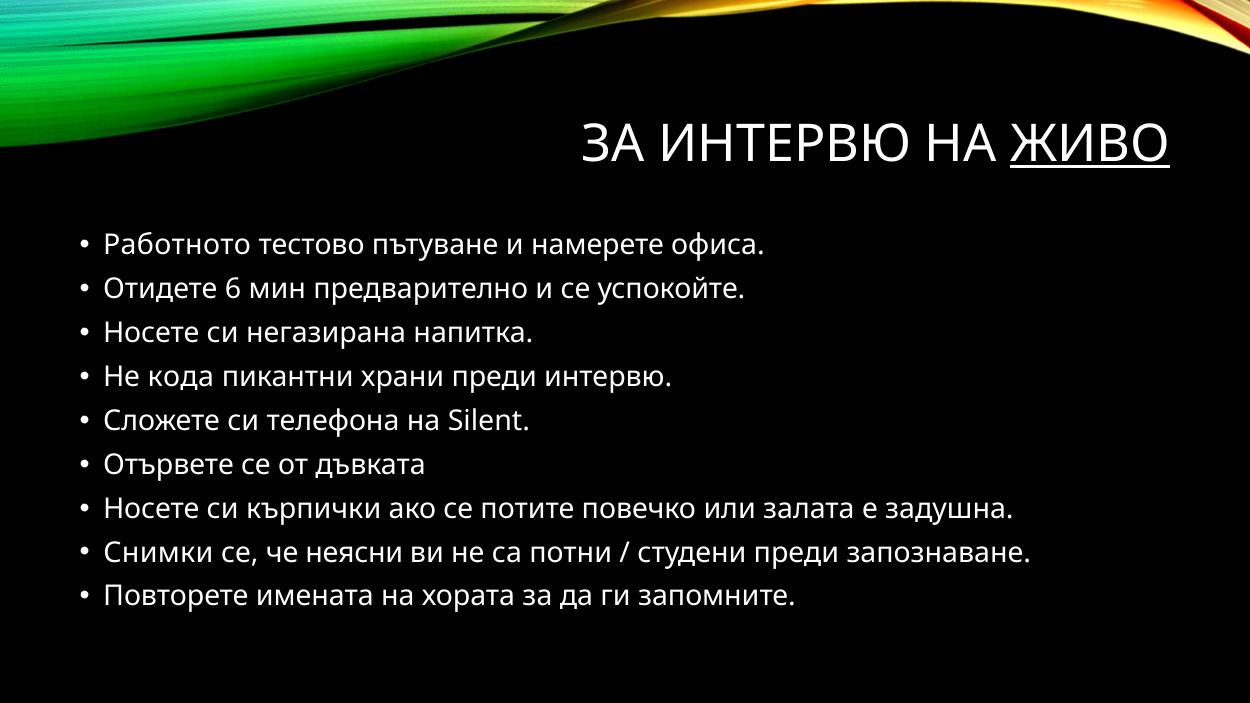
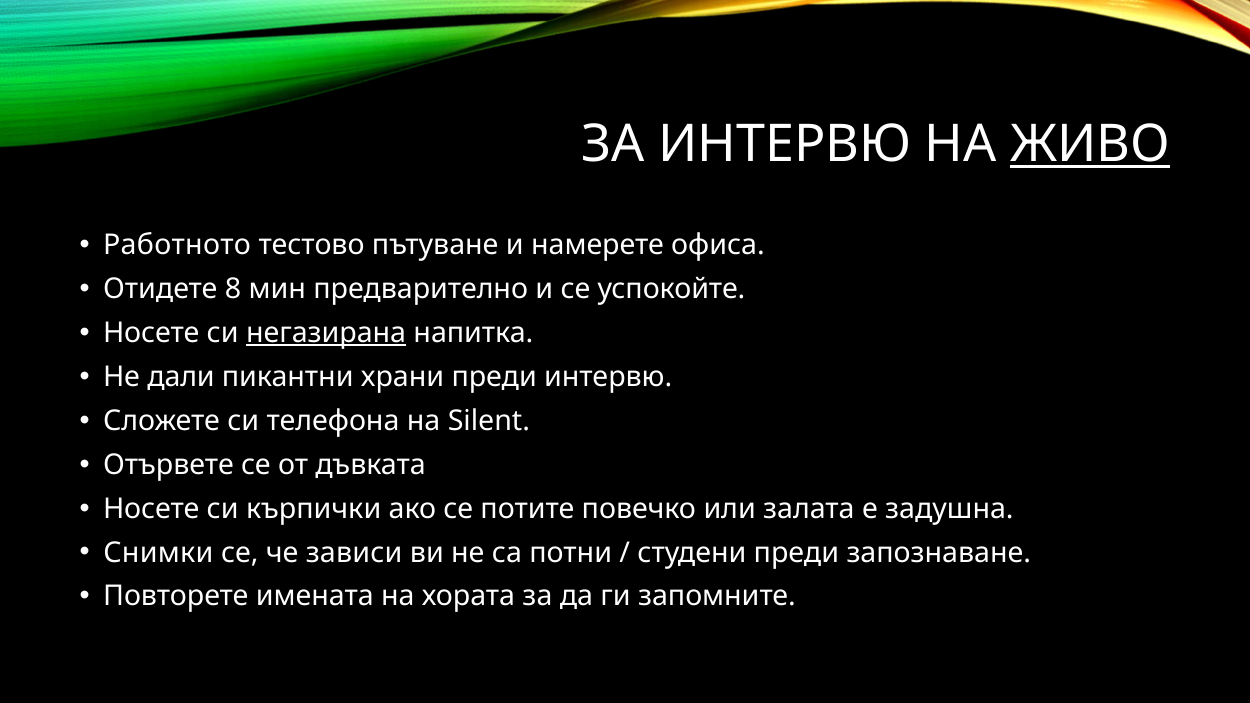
6: 6 -> 8 (233, 289)
негазирана underline: none -> present (326, 333)
кода: кода -> дали (181, 377)
неясни: неясни -> зависи (354, 553)
